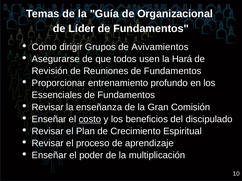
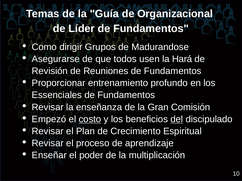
Avivamientos: Avivamientos -> Madurandose (160, 47)
Enseñar: Enseñar -> Empezó (49, 119)
del underline: none -> present (177, 119)
